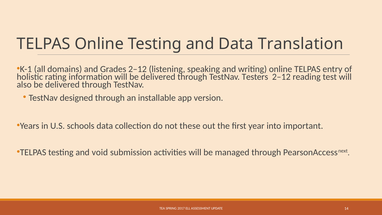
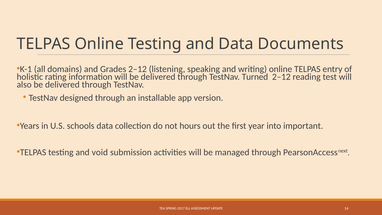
Translation: Translation -> Documents (301, 44)
Testers: Testers -> Turned (255, 77)
these: these -> hours (190, 126)
